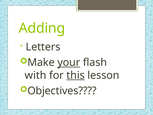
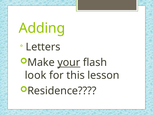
with: with -> look (36, 75)
this underline: present -> none (76, 75)
Objectives: Objectives -> Residence (62, 91)
